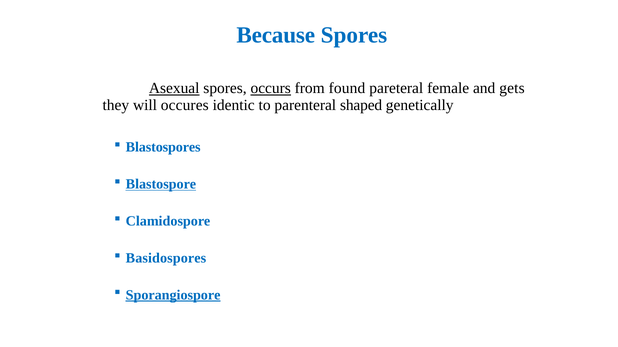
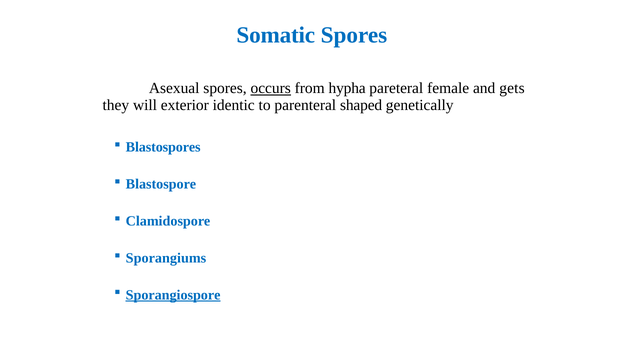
Because: Because -> Somatic (276, 35)
Asexual underline: present -> none (174, 88)
found: found -> hypha (347, 88)
occures: occures -> exterior (185, 105)
Blastospore underline: present -> none (161, 184)
Basidospores: Basidospores -> Sporangiums (166, 258)
